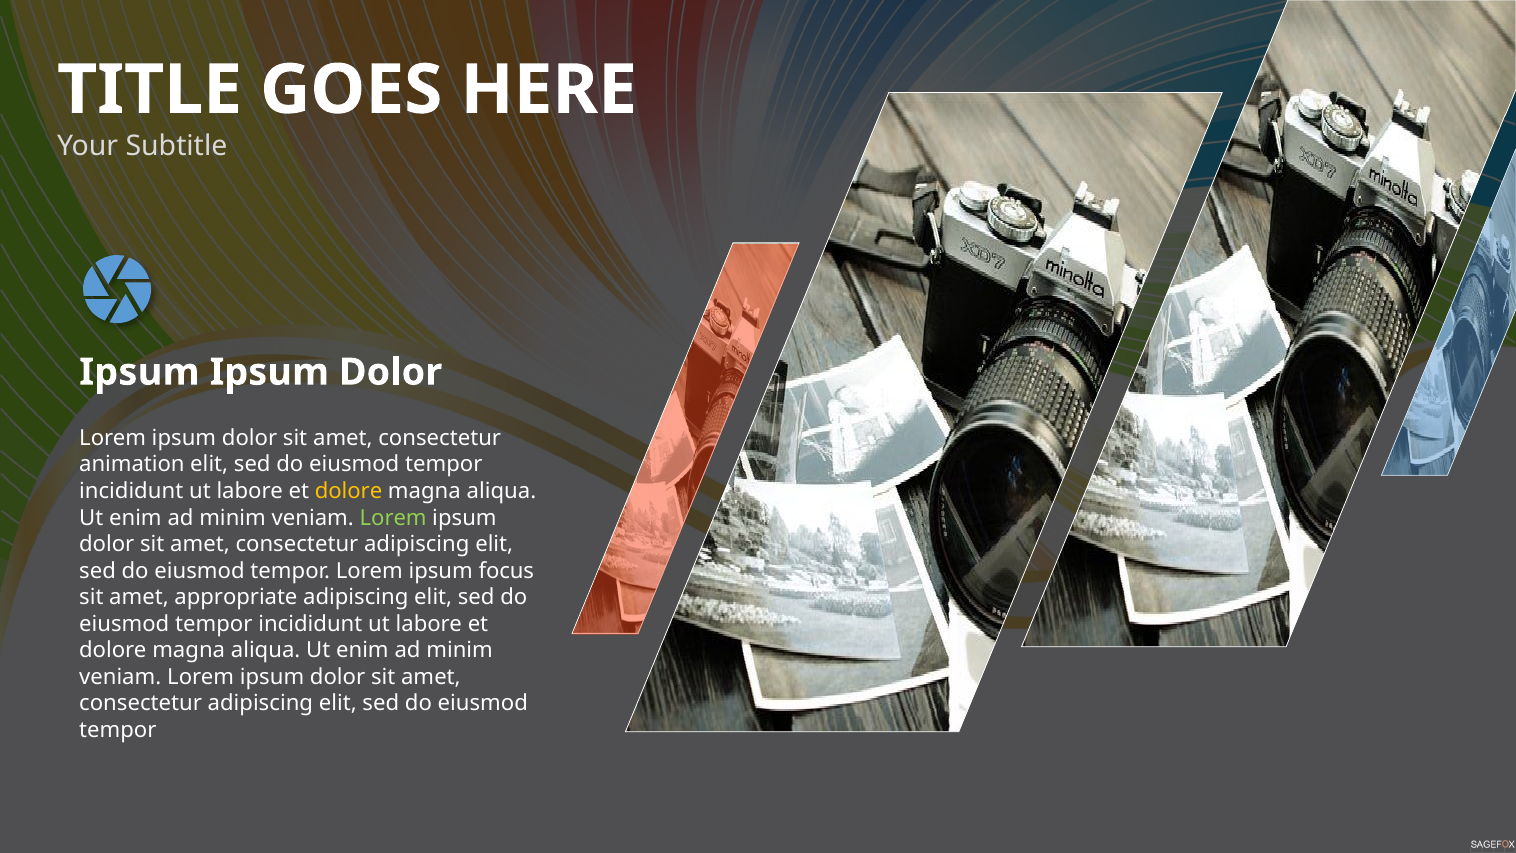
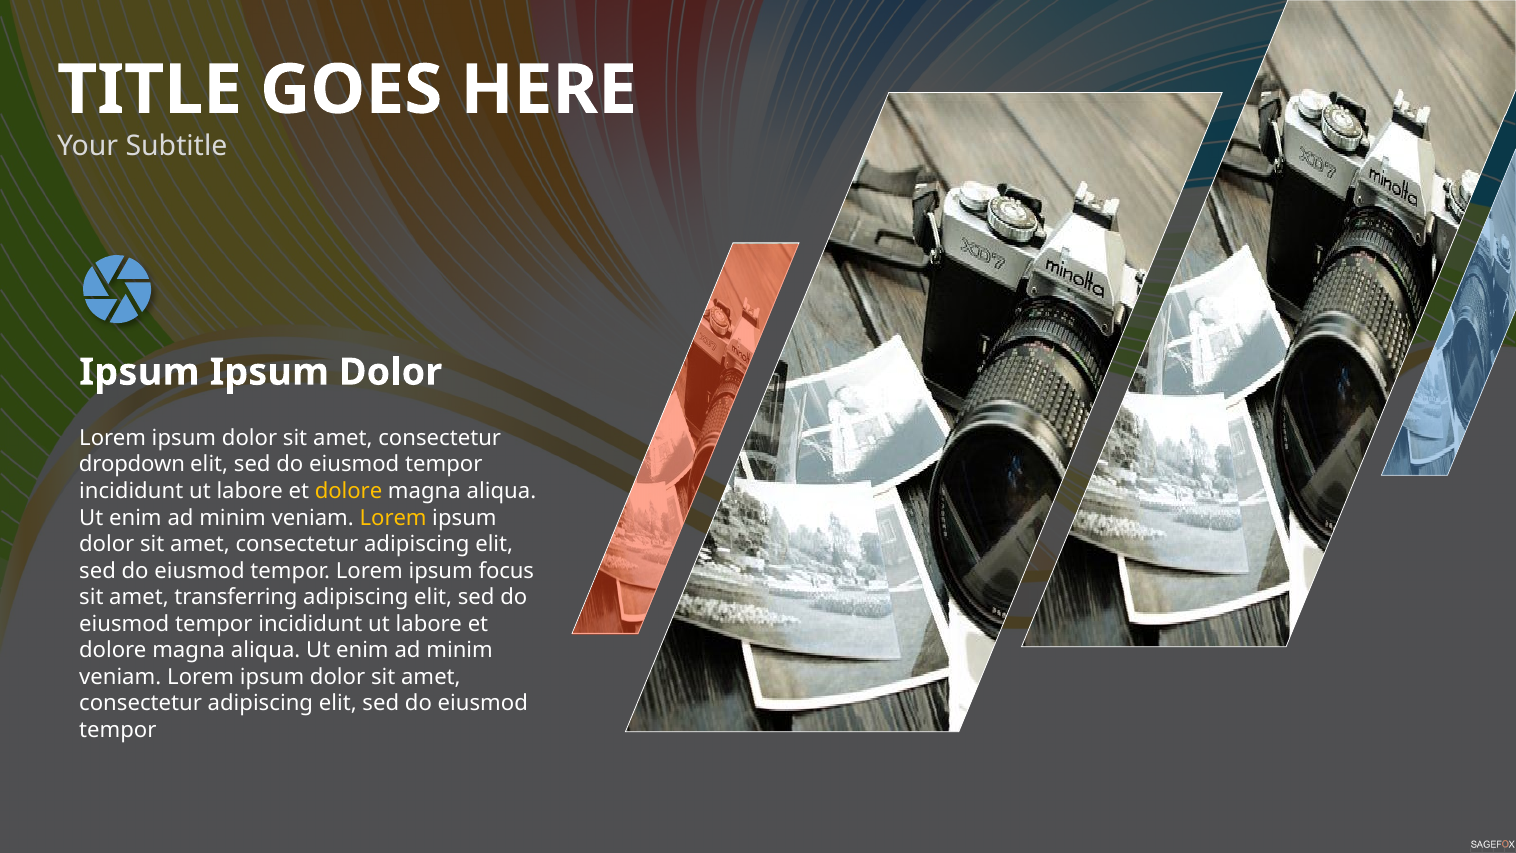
animation: animation -> dropdown (132, 465)
Lorem colour: light green -> yellow (393, 518)
appropriate: appropriate -> transferring (236, 597)
